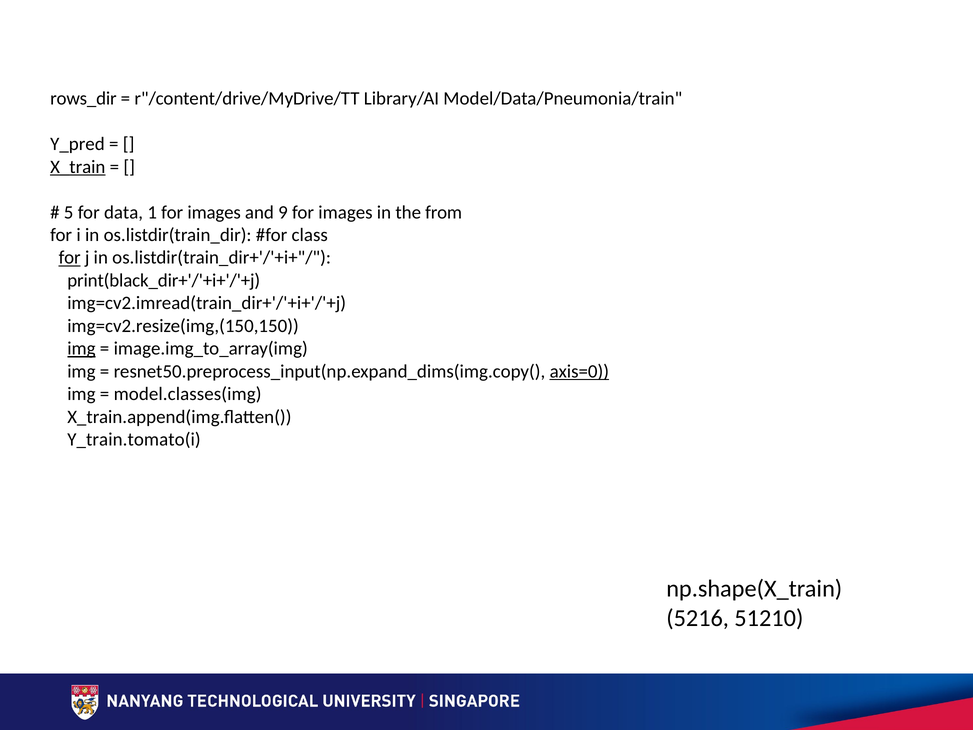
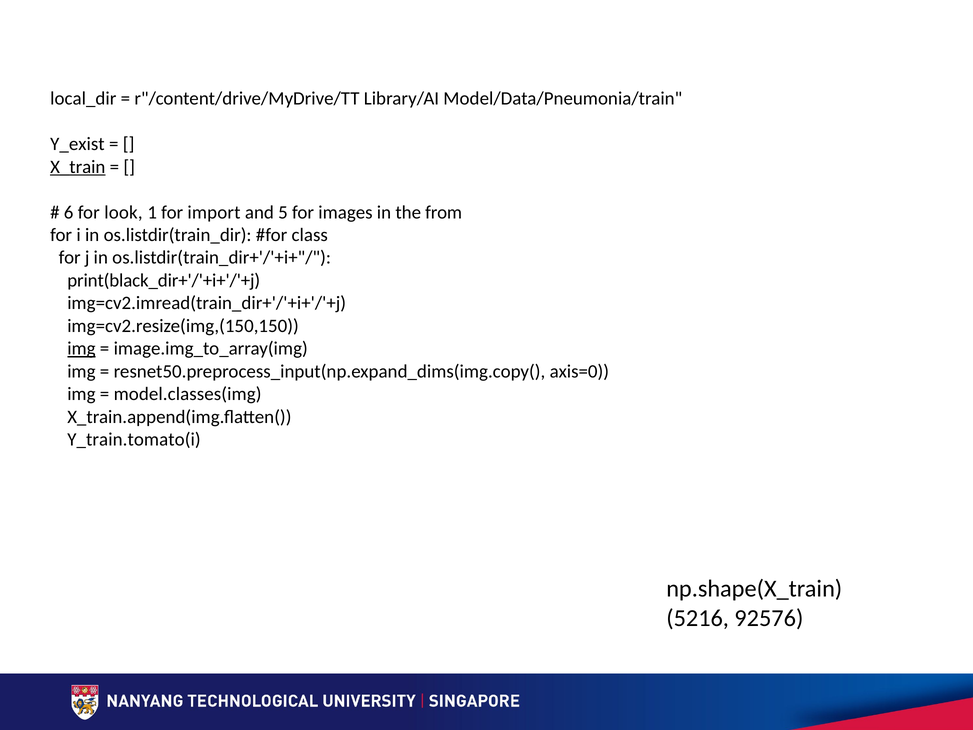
rows_dir: rows_dir -> local_dir (83, 99)
Y_pred: Y_pred -> Y_exist (77, 144)
5: 5 -> 6 (69, 212)
data: data -> look (123, 212)
1 for images: images -> import (214, 212)
9: 9 -> 5 (283, 212)
for underline: present -> none (70, 258)
axis=0 underline: present -> none (579, 371)
51210: 51210 -> 92576 (769, 618)
